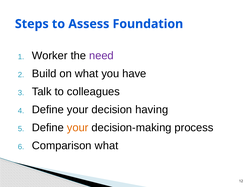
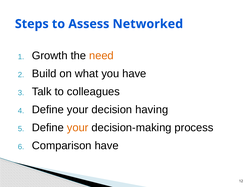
Foundation: Foundation -> Networked (148, 24)
Worker: Worker -> Growth (50, 56)
need colour: purple -> orange (101, 56)
Comparison what: what -> have (107, 146)
